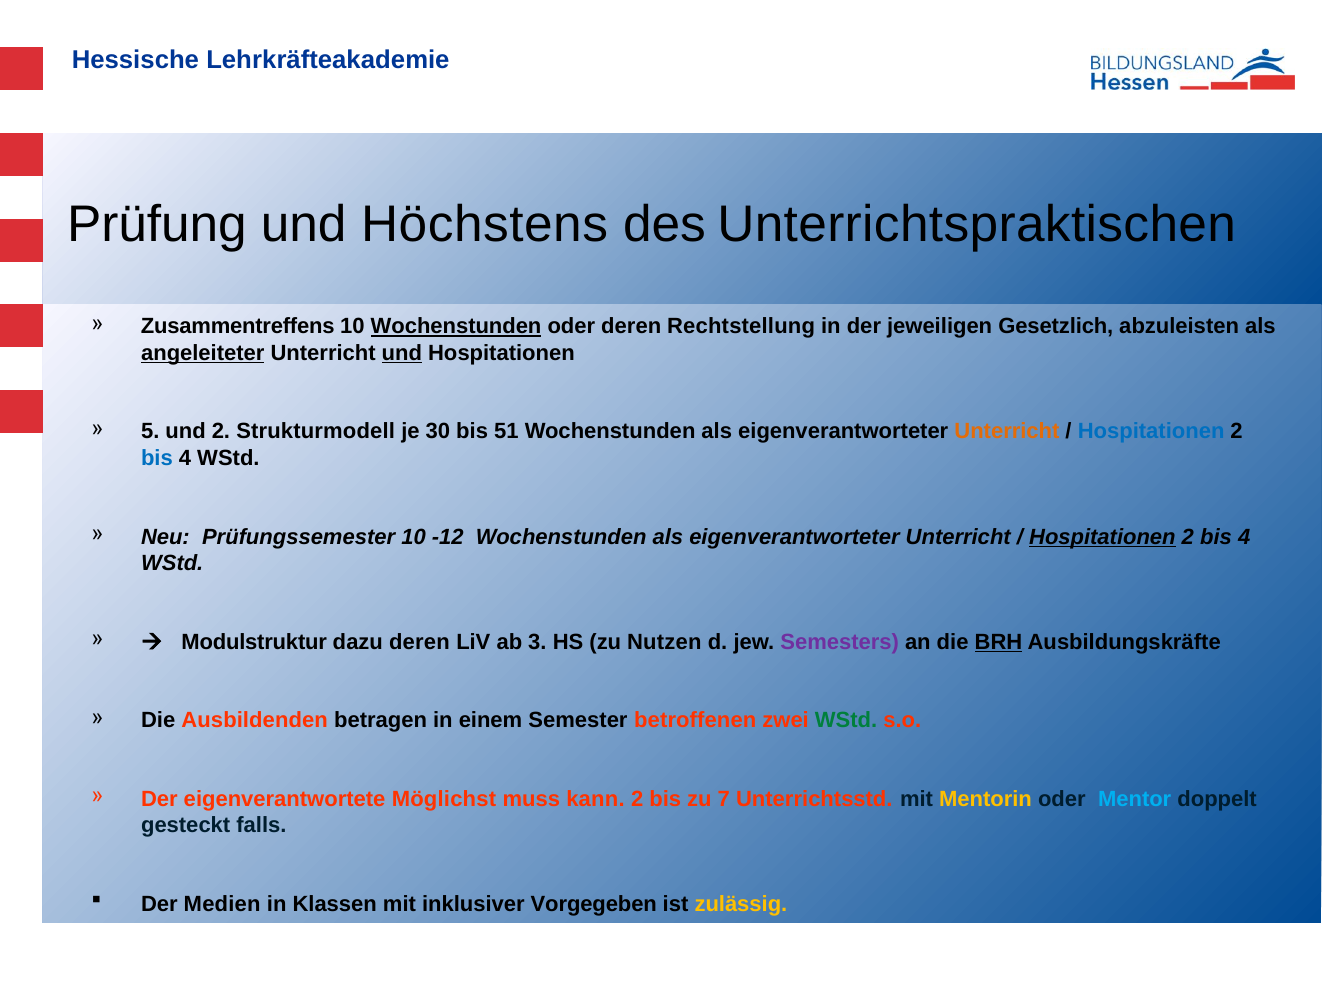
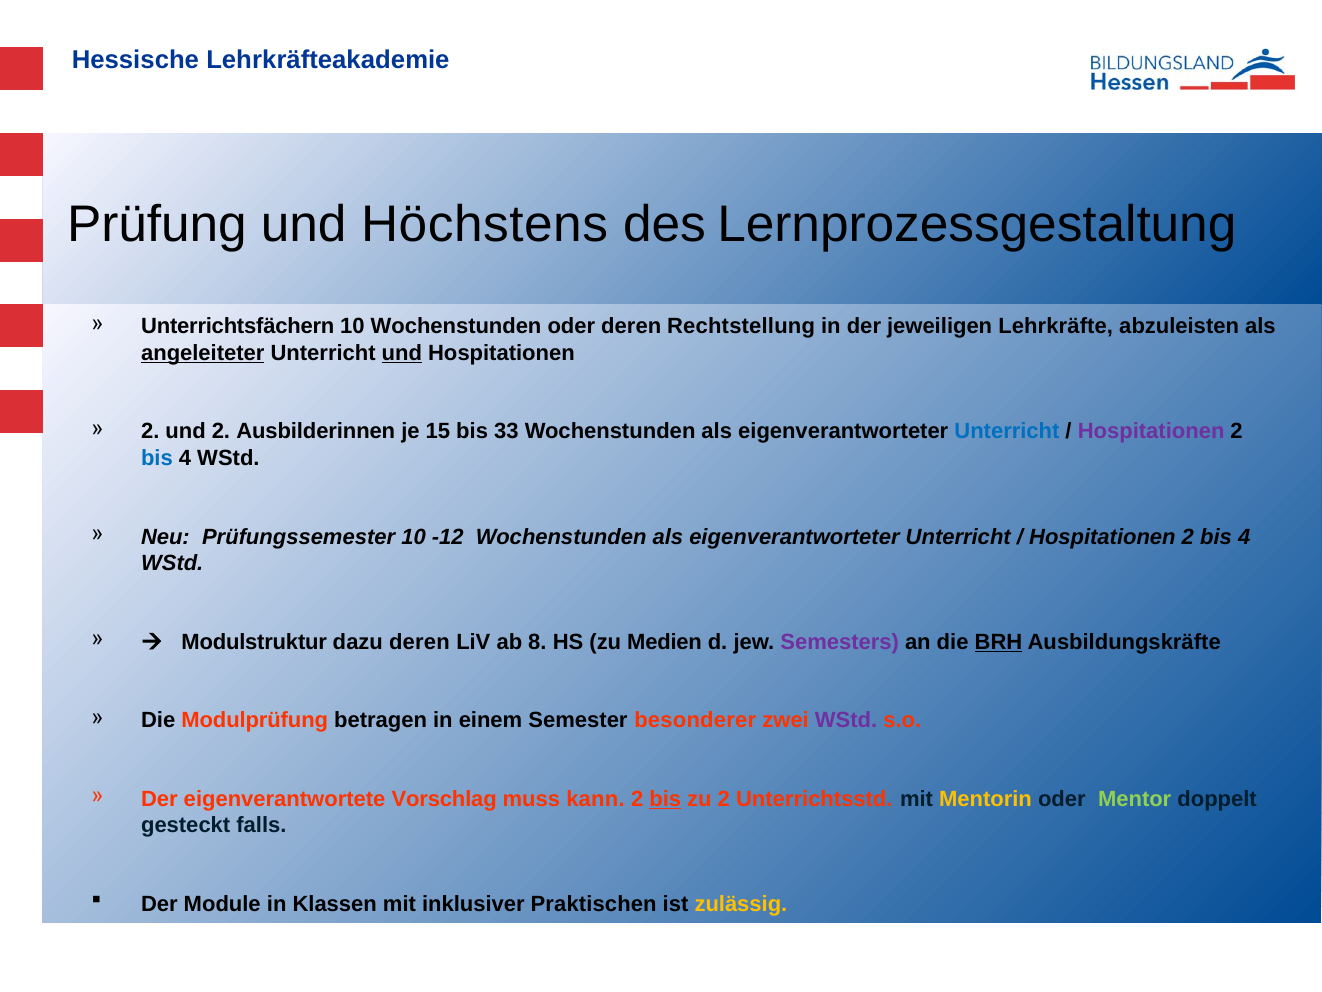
Unterrichtspraktischen: Unterrichtspraktischen -> Lernprozessgestaltung (977, 225)
Zusammentreffens: Zusammentreffens -> Unterrichtsfächern (238, 326)
Wochenstunden underline: present -> none (456, 326)
Gesetzlich: Gesetzlich -> Lehrkräfte (1056, 326)
5: 5 -> 2 (150, 431)
Strukturmodell: Strukturmodell -> Ausbilderinnen (316, 431)
30: 30 -> 15 (438, 431)
51: 51 -> 33 (506, 431)
Unterricht colour: orange -> blue (1007, 431)
Hospitationen colour: blue -> purple (1151, 431)
Hospitationen underline: present -> none (1102, 536)
3: 3 -> 8 (537, 642)
Nutzen: Nutzen -> Medien (665, 642)
Ausbildenden: Ausbildenden -> Modulprüfung (255, 720)
betroffenen: betroffenen -> besonderer (695, 720)
WStd colour: green -> purple (846, 720)
Möglichst: Möglichst -> Vorschlag (444, 799)
bis underline: none -> present (665, 799)
zu 7: 7 -> 2 (724, 799)
Mentor colour: light blue -> light green (1135, 799)
Medien: Medien -> Module (222, 904)
Vorgegeben: Vorgegeben -> Praktischen (594, 904)
